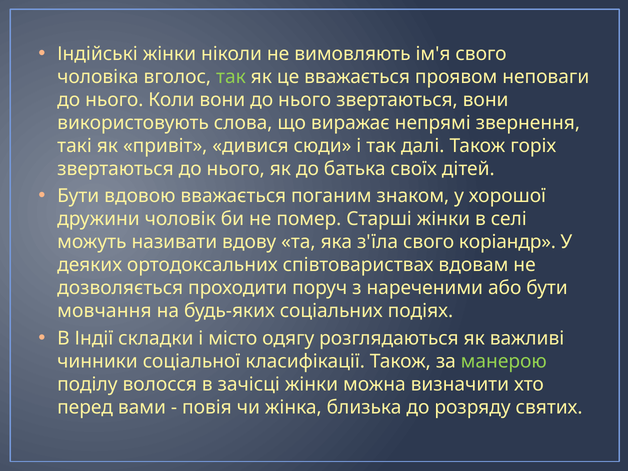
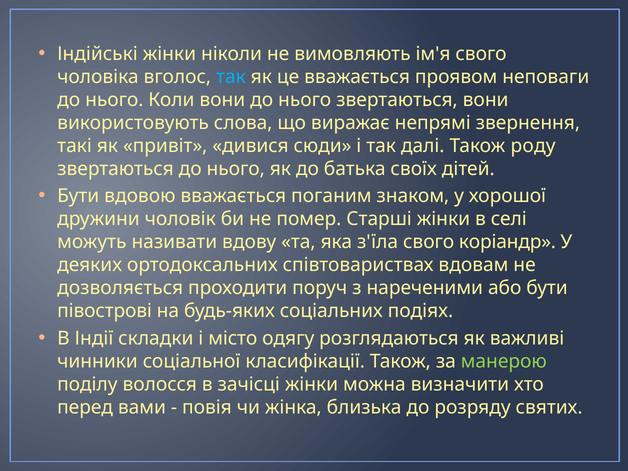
так colour: light green -> light blue (231, 77)
горіх: горіх -> роду (533, 146)
мовчання: мовчання -> півострові (105, 311)
